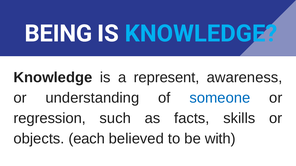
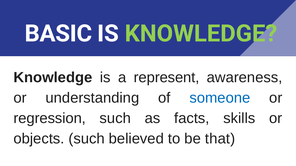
BEING: BEING -> BASIC (58, 34)
KNOWLEDGE colour: light blue -> light green (201, 34)
objects each: each -> such (87, 139)
with: with -> that (220, 139)
